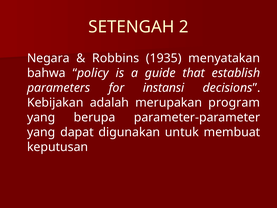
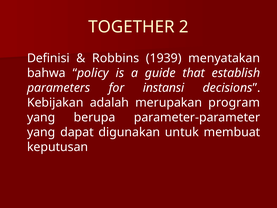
SETENGAH: SETENGAH -> TOGETHER (131, 27)
Negara: Negara -> Definisi (48, 58)
1935: 1935 -> 1939 (164, 58)
